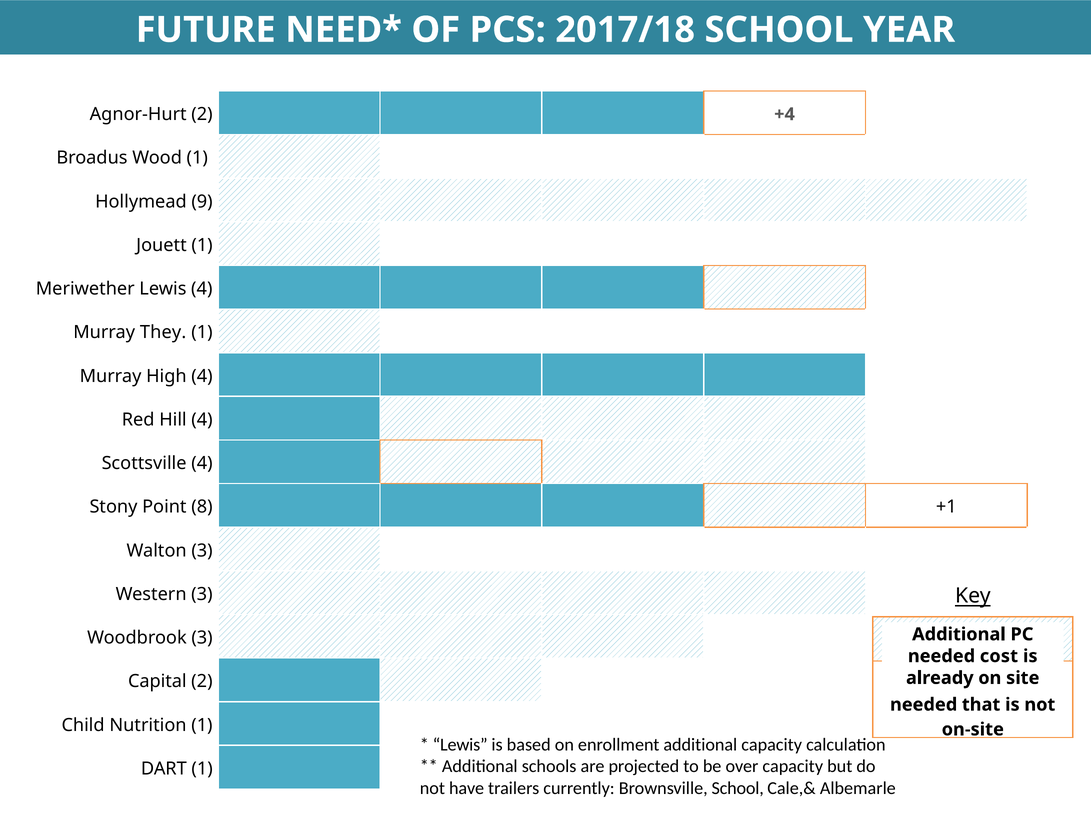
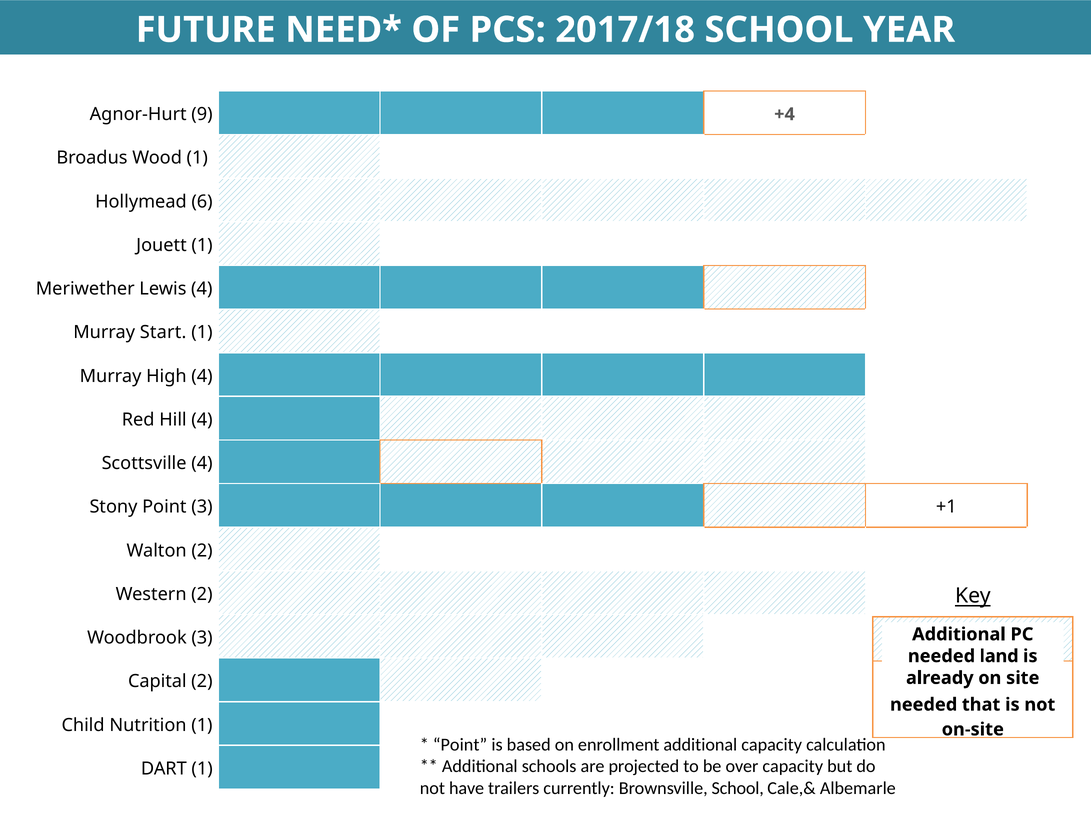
Agnor-Hurt 2: 2 -> 9 (202, 114)
9: 9 -> 6 (202, 202)
They: They -> Start (163, 333)
Point 8: 8 -> 3 (202, 507)
Walton 3: 3 -> 2 (202, 551)
Western 3: 3 -> 2 (202, 594)
cost: cost -> land (999, 656)
Lewis: Lewis -> Point (460, 745)
